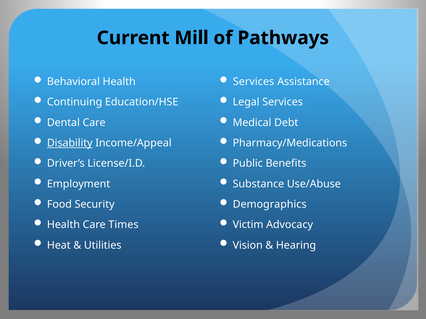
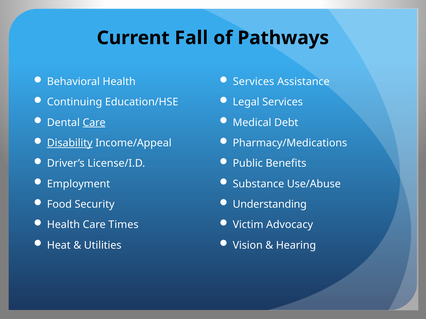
Mill: Mill -> Fall (191, 38)
Care underline: none -> present (94, 123)
Demographics: Demographics -> Understanding (270, 205)
